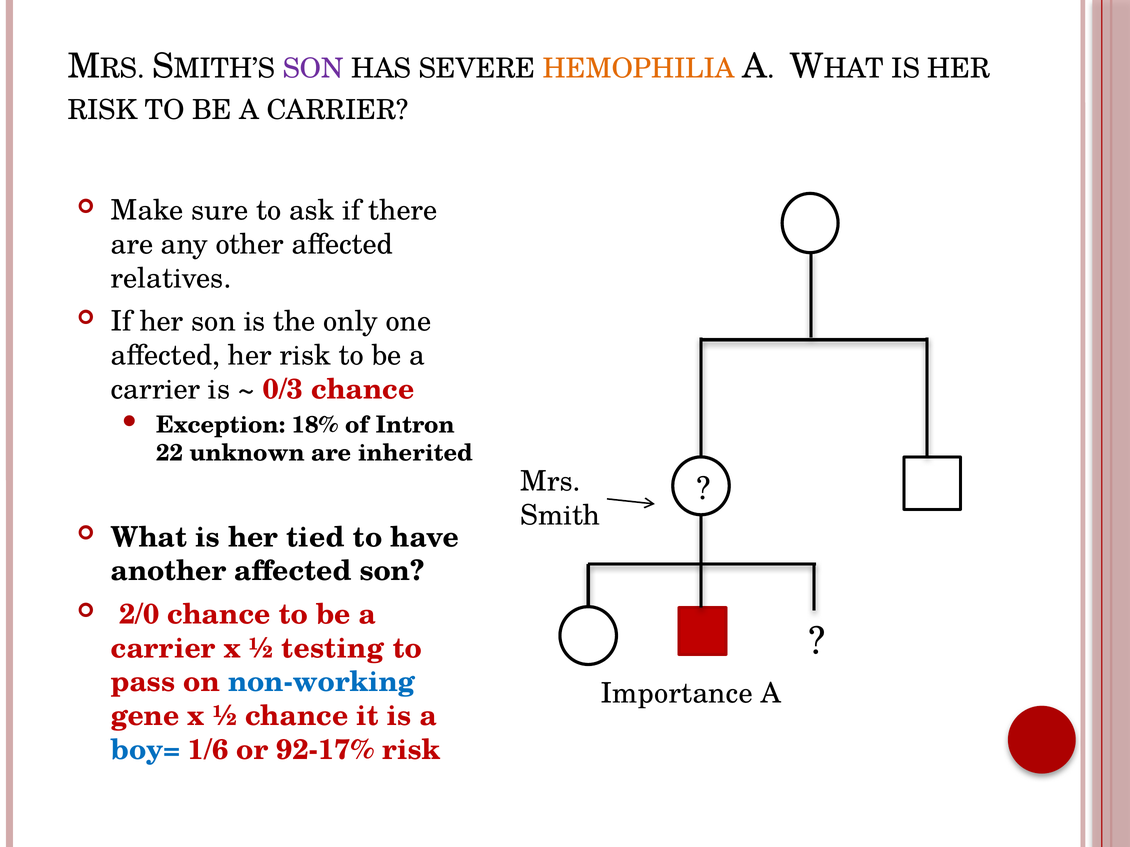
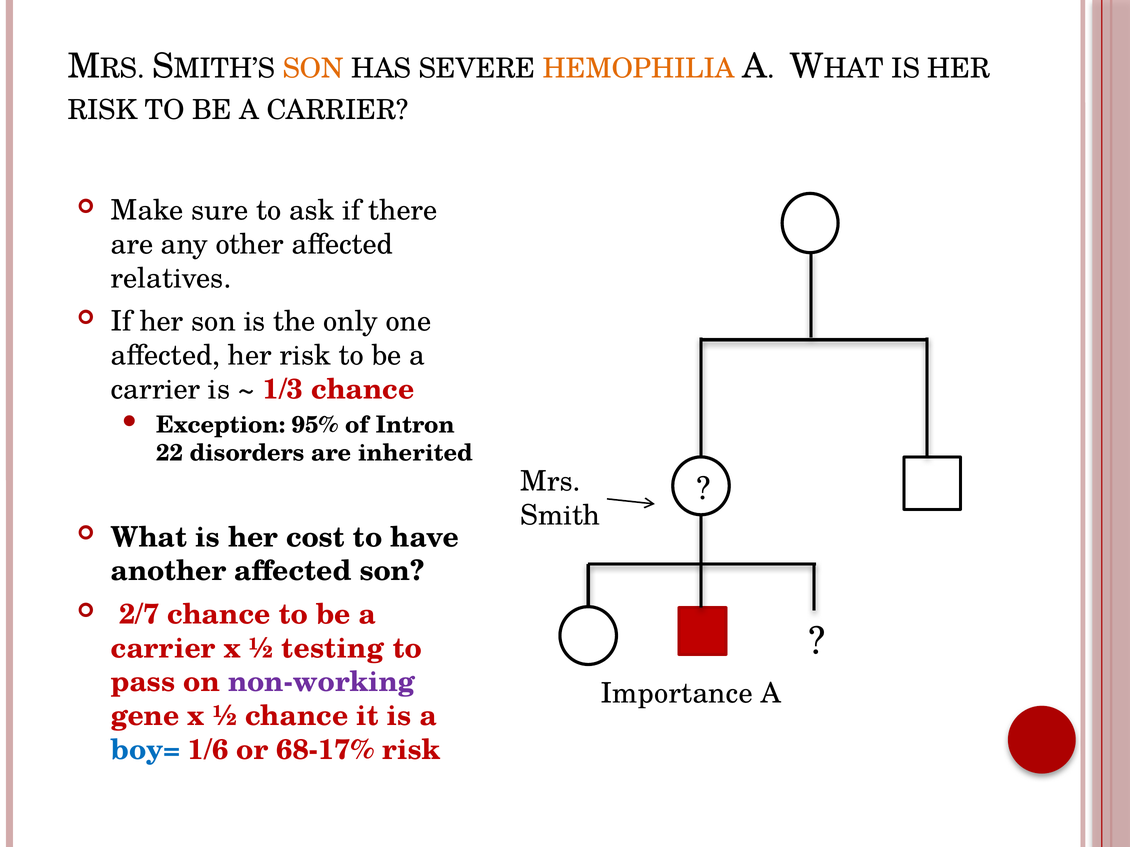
SON colour: purple -> orange (313, 69)
0/3: 0/3 -> 1/3 (283, 390)
18%: 18% -> 95% (315, 425)
unknown: unknown -> disorders (247, 453)
tied: tied -> cost (316, 538)
2/0: 2/0 -> 2/7 (139, 615)
non-working colour: blue -> purple (322, 683)
92-17%: 92-17% -> 68-17% (325, 750)
